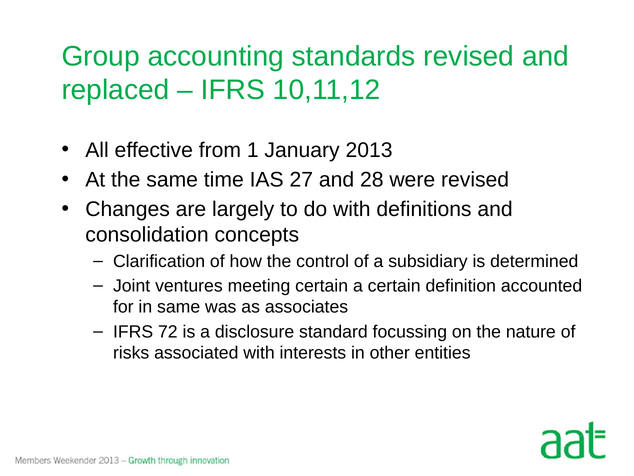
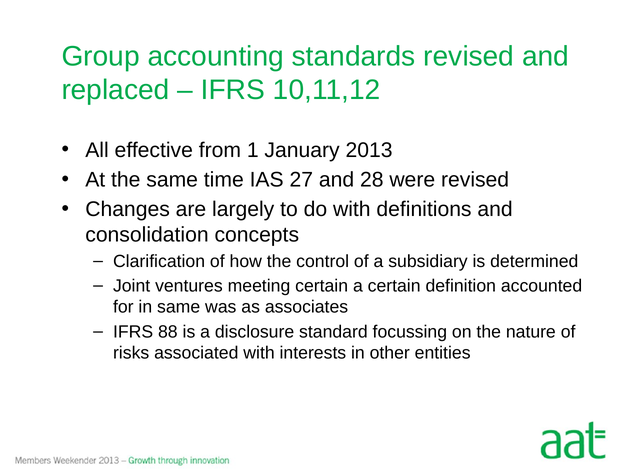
72: 72 -> 88 (168, 331)
